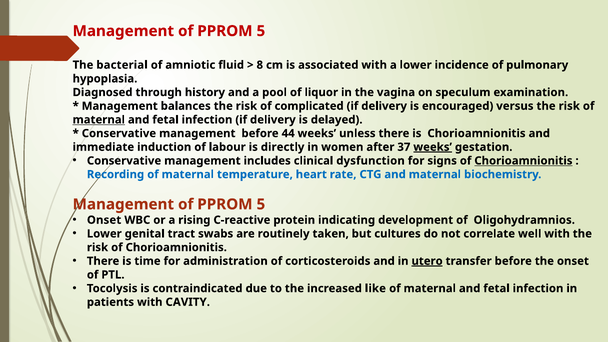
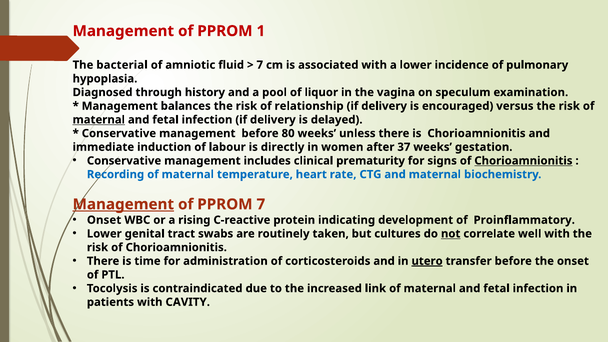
5: 5 -> 1 (261, 31)
8: 8 -> 7 (260, 65)
complicated: complicated -> relationship (309, 106)
44: 44 -> 80 (288, 133)
weeks underline: present -> none (433, 147)
dysfunction: dysfunction -> prematurity (371, 161)
Management underline: none -> present (123, 204)
5: 5 -> 7 (261, 204)
Oligohydramnios: Oligohydramnios -> Proinflammatory (524, 220)
not underline: none -> present (451, 234)
like: like -> link (375, 288)
